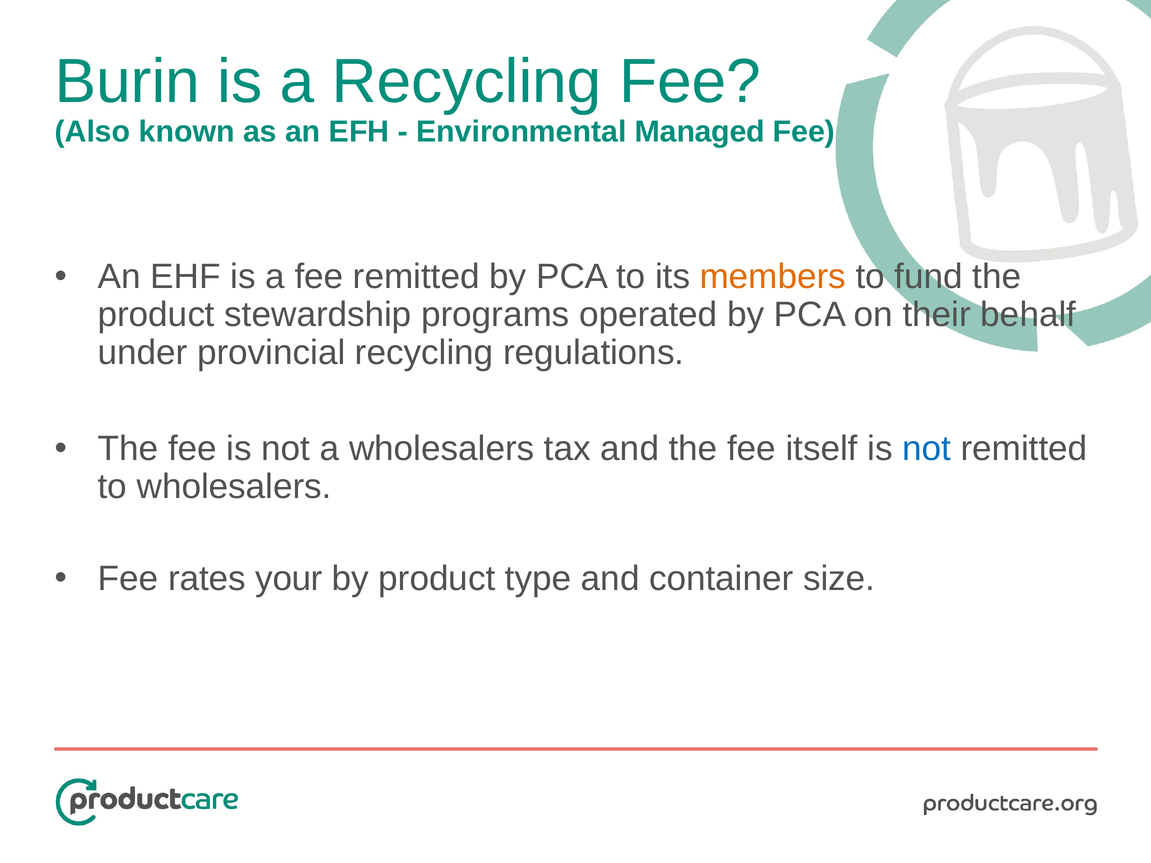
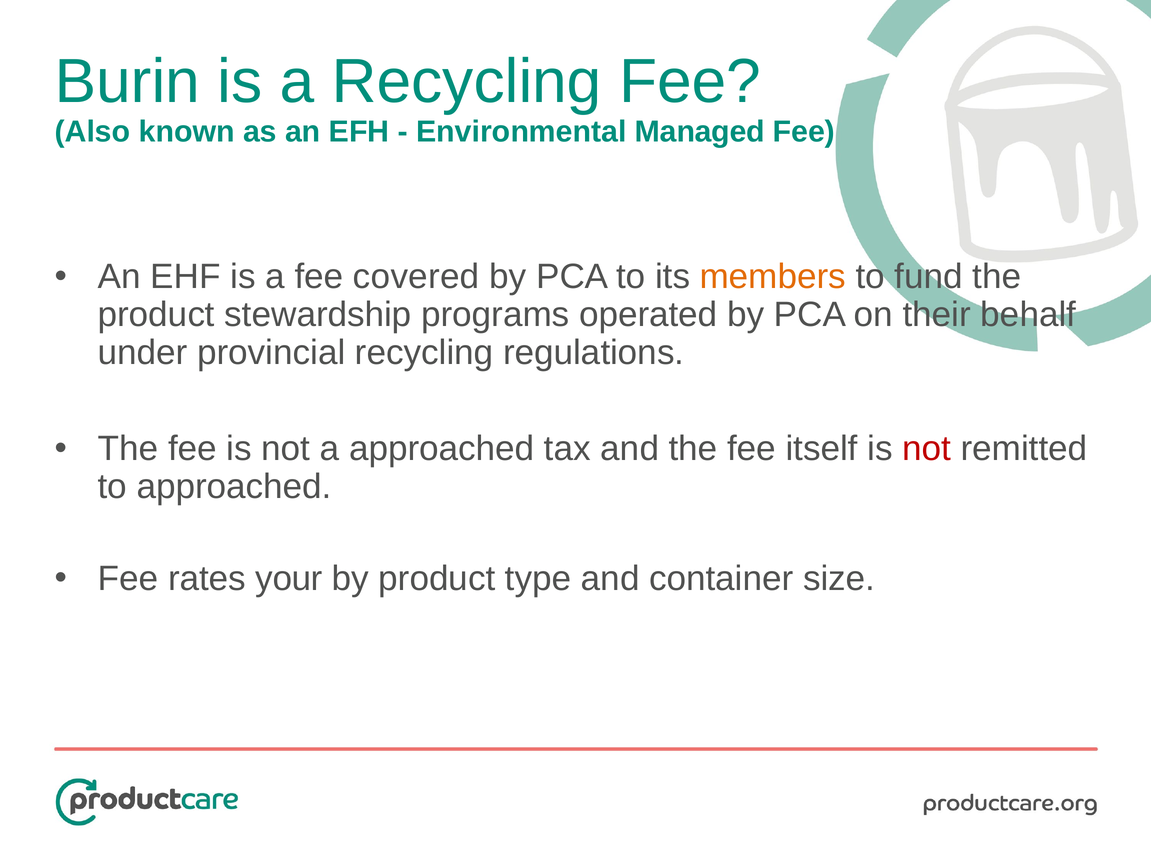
fee remitted: remitted -> covered (416, 277)
a wholesalers: wholesalers -> approached (442, 449)
not colour: blue -> red (927, 449)
to wholesalers: wholesalers -> approached (234, 487)
